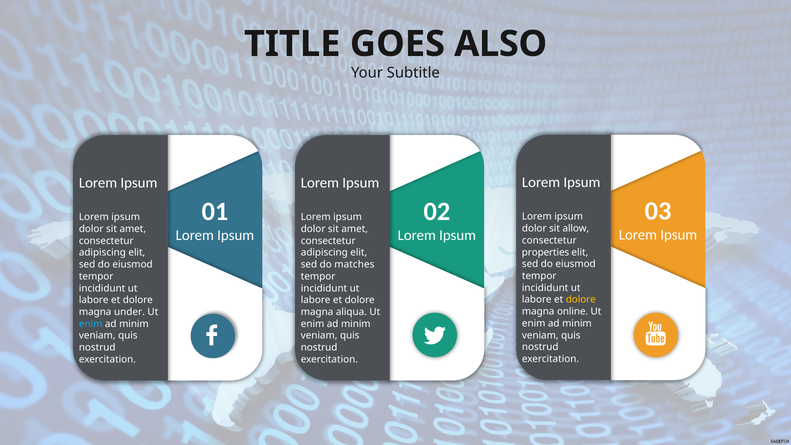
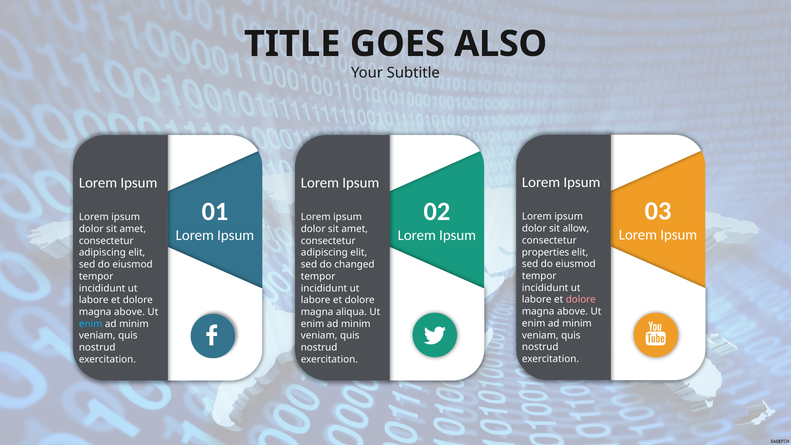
matches: matches -> changed (354, 264)
dolore colour: yellow -> pink (581, 300)
online: online -> above (573, 312)
under: under -> above (129, 312)
